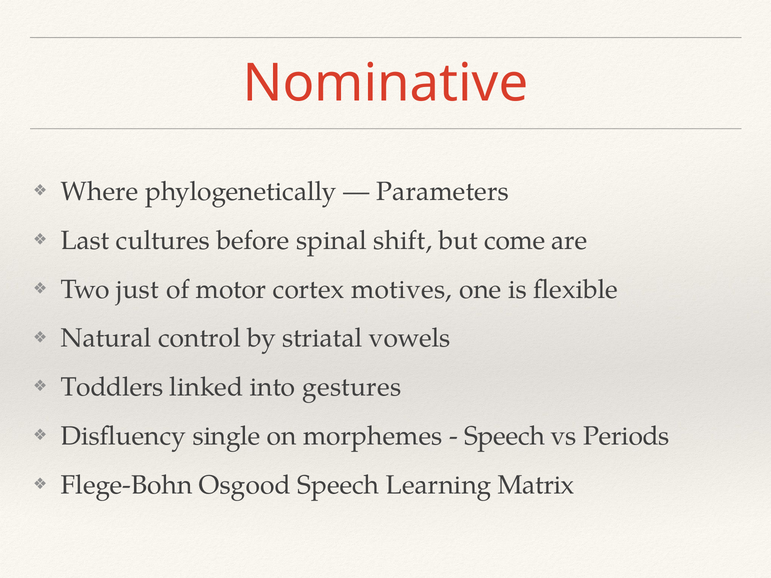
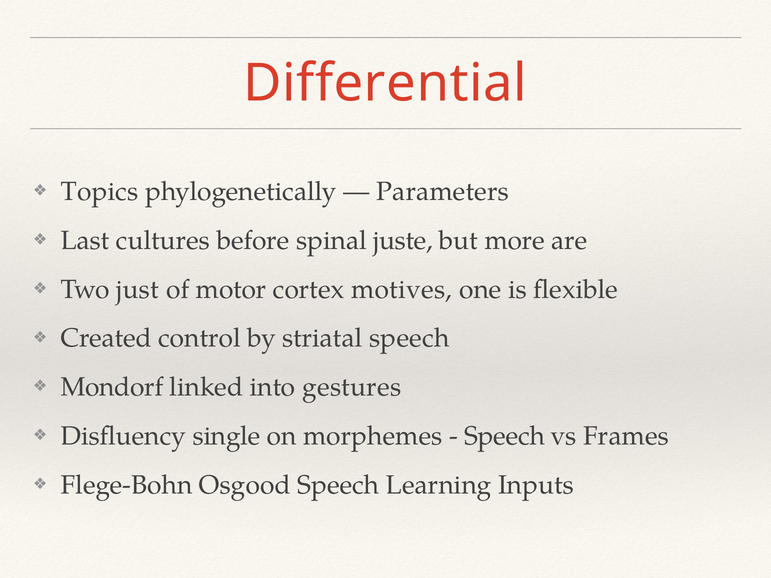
Nominative: Nominative -> Differential (385, 83)
Where: Where -> Topics (100, 192)
shift: shift -> juste (403, 241)
come: come -> more (515, 241)
Natural: Natural -> Created (106, 338)
striatal vowels: vowels -> speech (409, 338)
Toddlers: Toddlers -> Mondorf (112, 387)
Periods: Periods -> Frames (626, 436)
Matrix: Matrix -> Inputs (536, 485)
